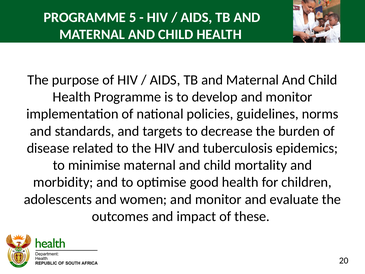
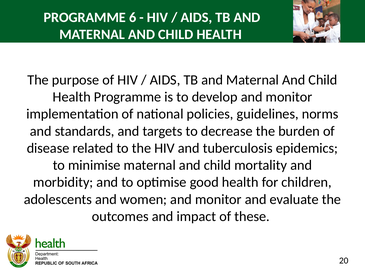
5: 5 -> 6 (133, 17)
